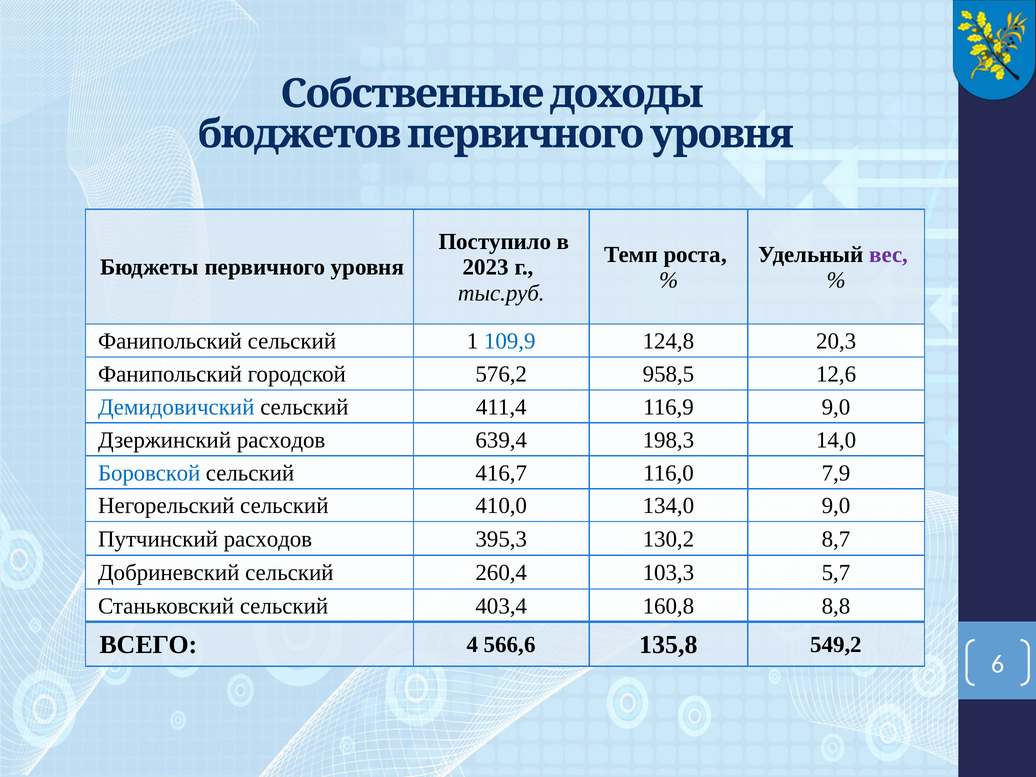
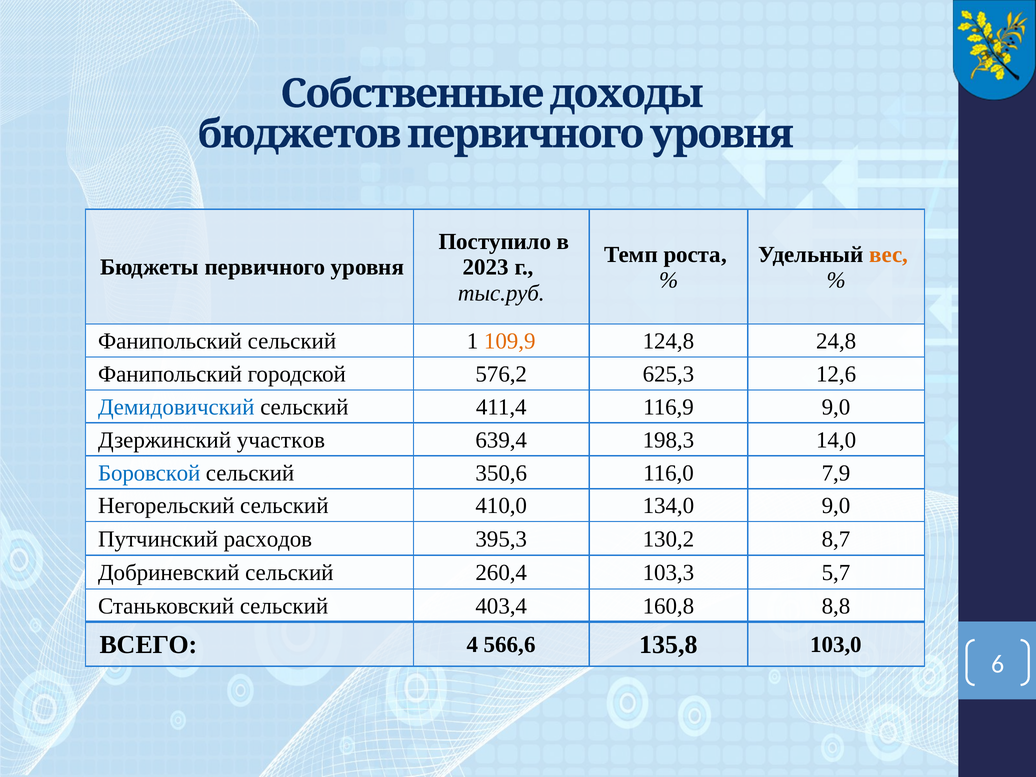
вес colour: purple -> orange (889, 255)
109,9 colour: blue -> orange (510, 341)
20,3: 20,3 -> 24,8 (836, 341)
958,5: 958,5 -> 625,3 (668, 374)
Дзержинский расходов: расходов -> участков (281, 440)
416,7: 416,7 -> 350,6 (501, 473)
549,2: 549,2 -> 103,0 (836, 645)
